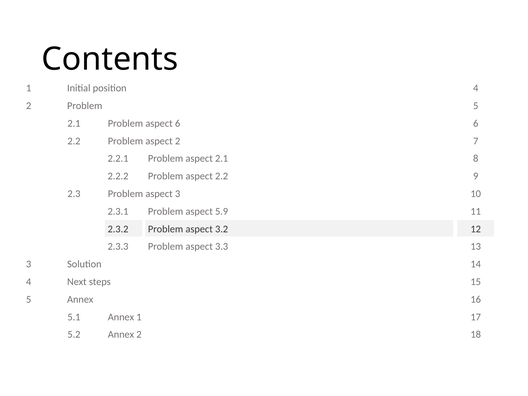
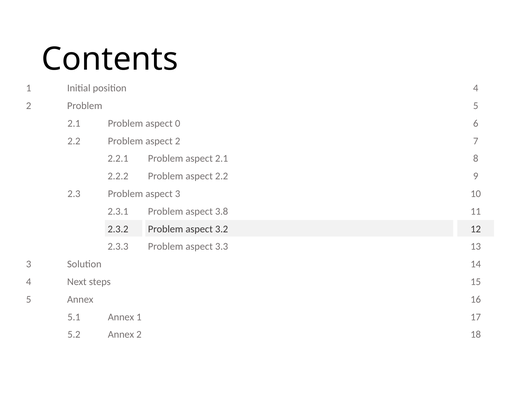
aspect 6: 6 -> 0 (178, 123)
5.9: 5.9 -> 3.8 (222, 211)
